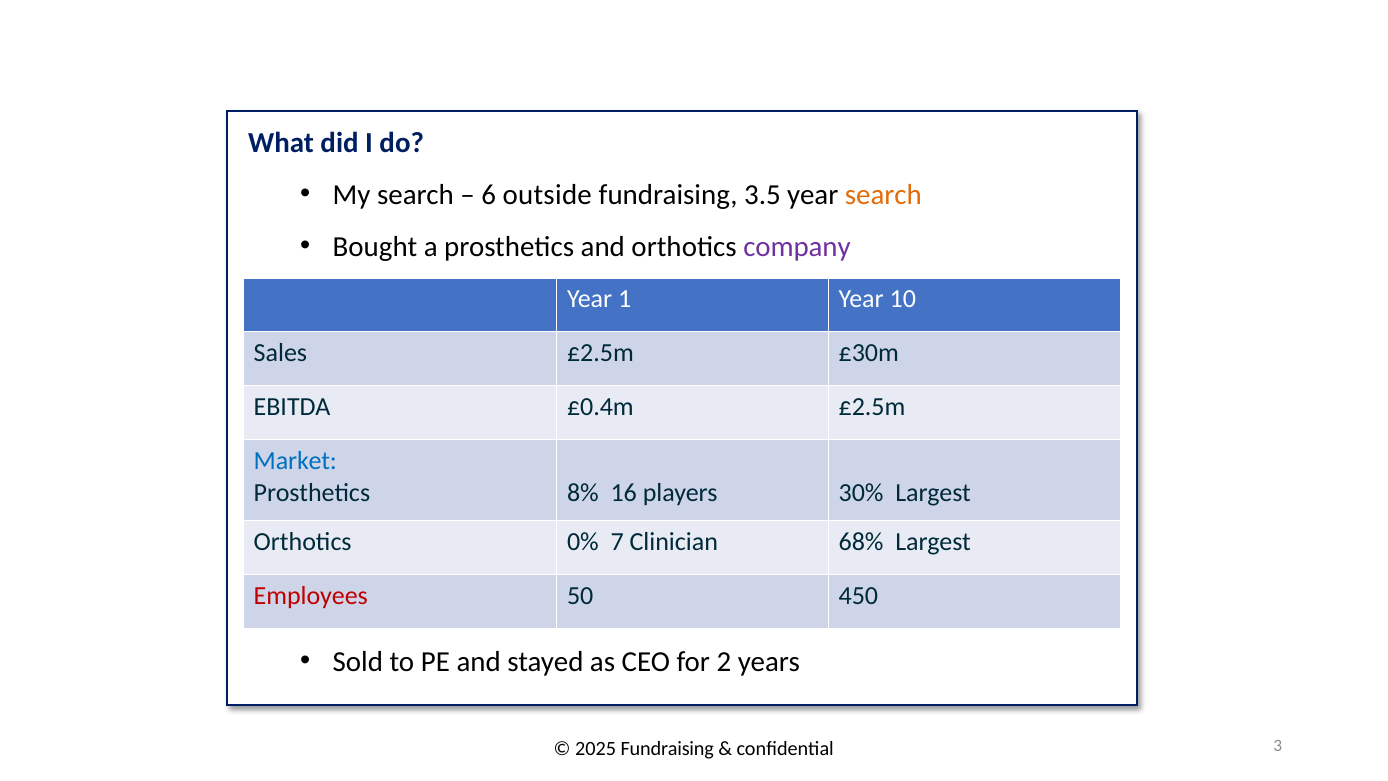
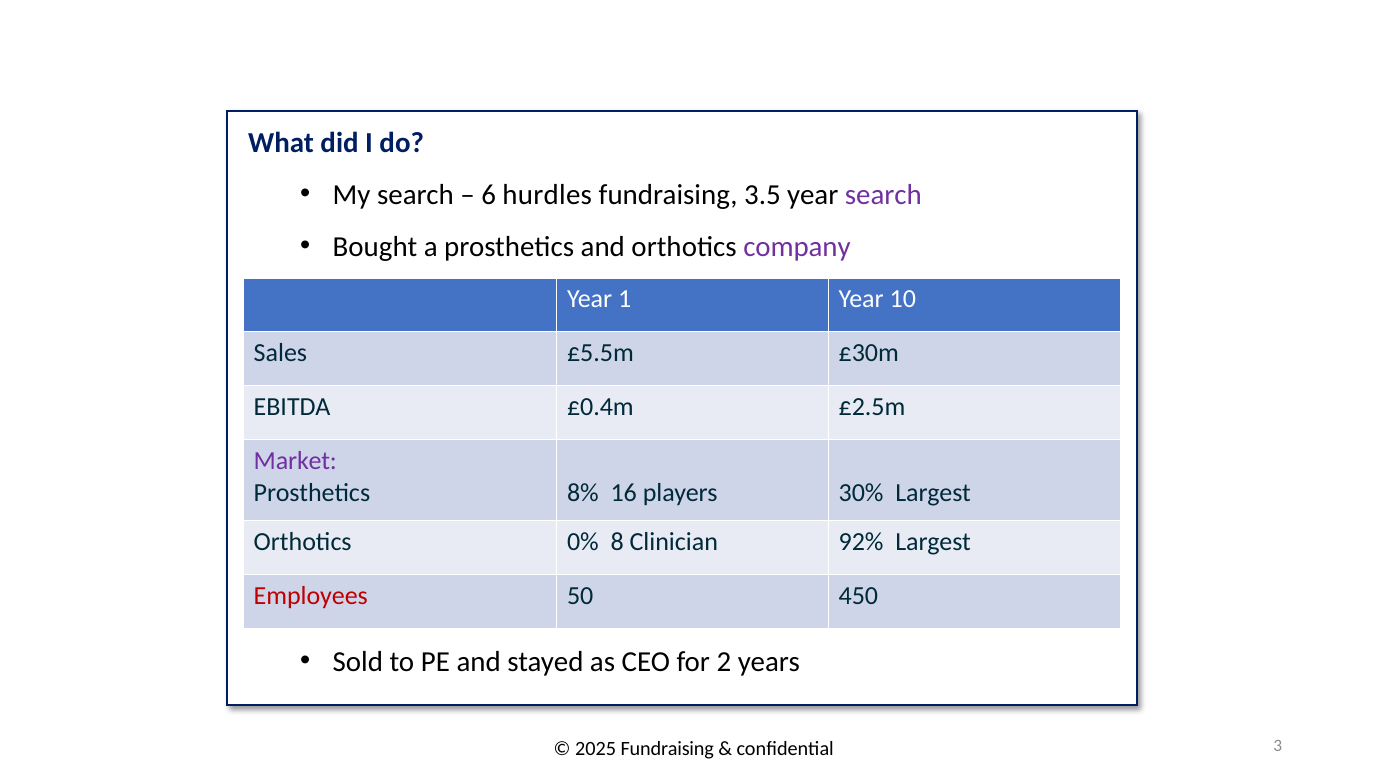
outside: outside -> hurdles (547, 195)
search colour: orange -> purple (883, 195)
Sales £2.5m: £2.5m -> £5.5m (600, 353)
Market colour: blue -> purple (295, 461)
7: 7 -> 8 (617, 542)
68%: 68% -> 92% (861, 542)
